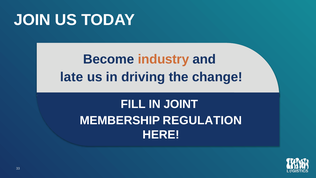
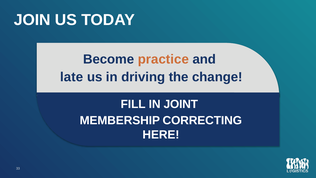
industry: industry -> practice (163, 59)
REGULATION: REGULATION -> CORRECTING (202, 120)
